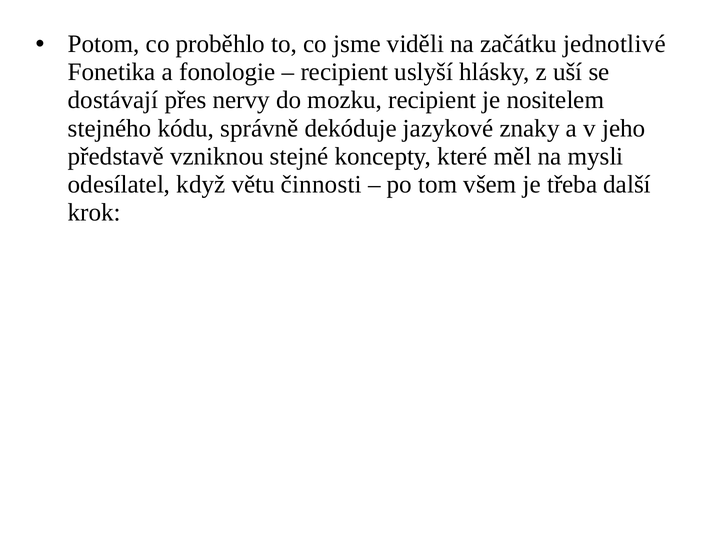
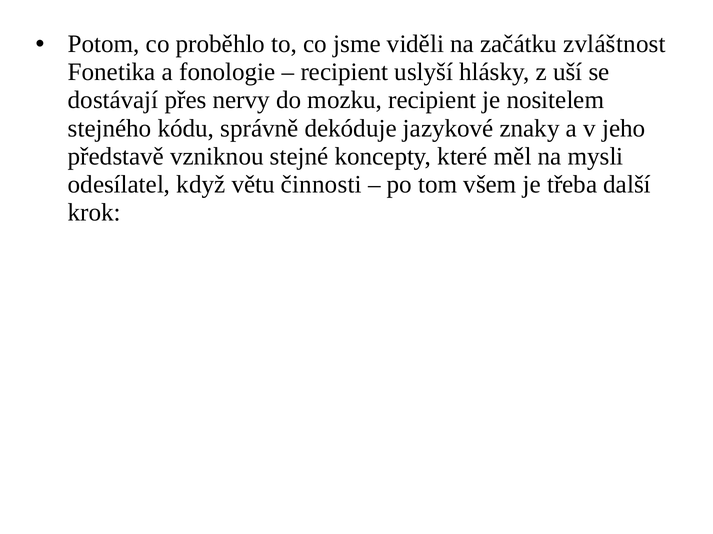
jednotlivé: jednotlivé -> zvláštnost (615, 44)
